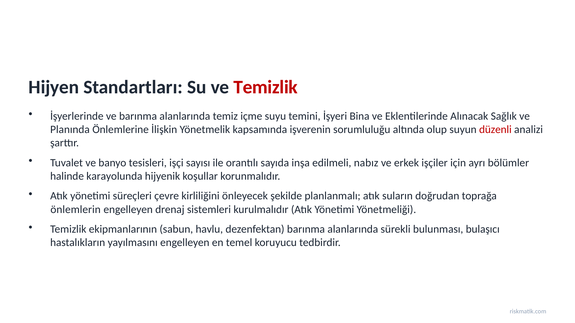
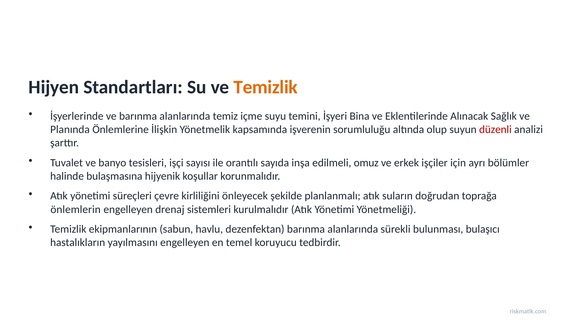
Temizlik colour: red -> orange (266, 87)
nabız: nabız -> omuz (366, 163)
karayolunda: karayolunda -> bulaşmasına (114, 176)
